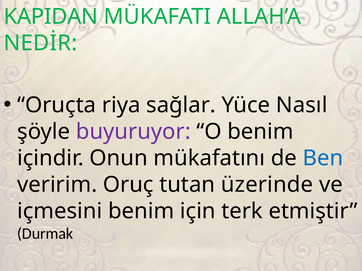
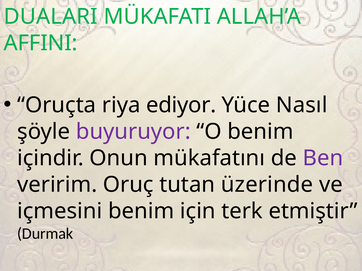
KAPIDAN: KAPIDAN -> DUALARI (51, 17)
NEDİR: NEDİR -> AFFINI (41, 43)
sağlar: sağlar -> ediyor (181, 105)
Ben colour: blue -> purple (323, 158)
